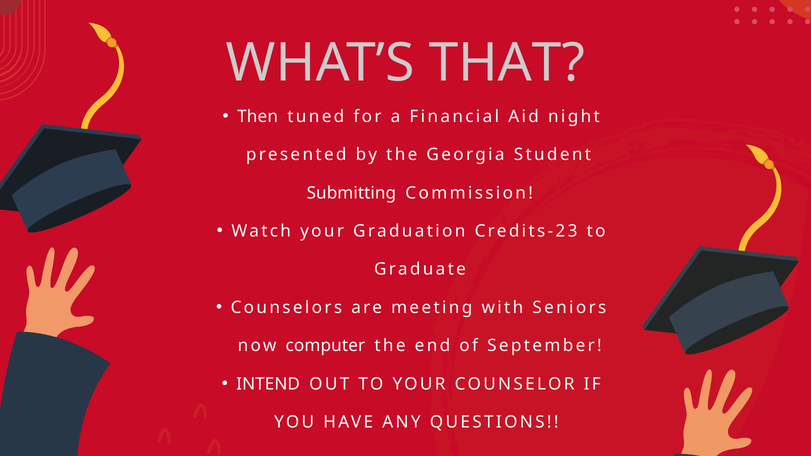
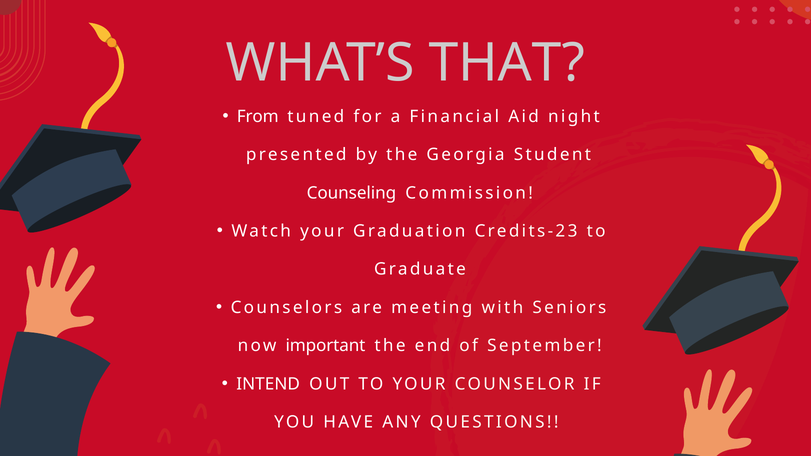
Then: Then -> From (258, 117)
Submitting: Submitting -> Counseling (351, 193)
computer: computer -> important (325, 346)
